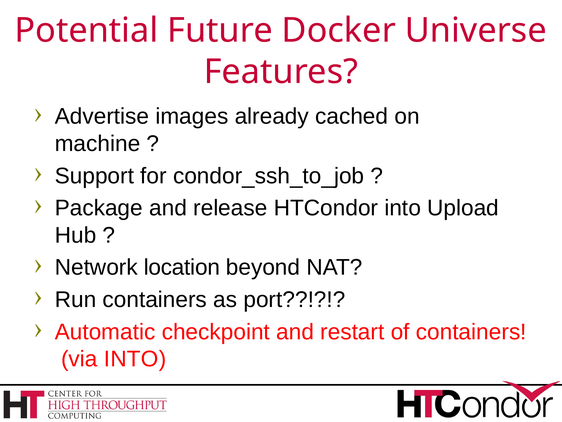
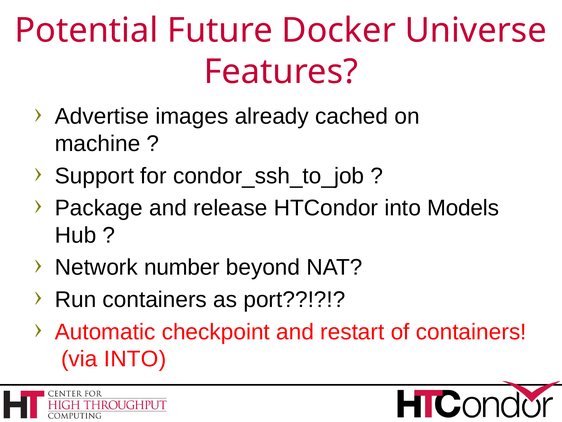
Upload: Upload -> Models (463, 208)
location: location -> number (182, 267)
